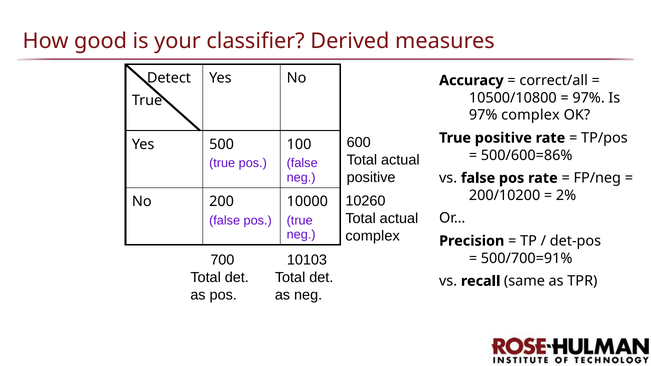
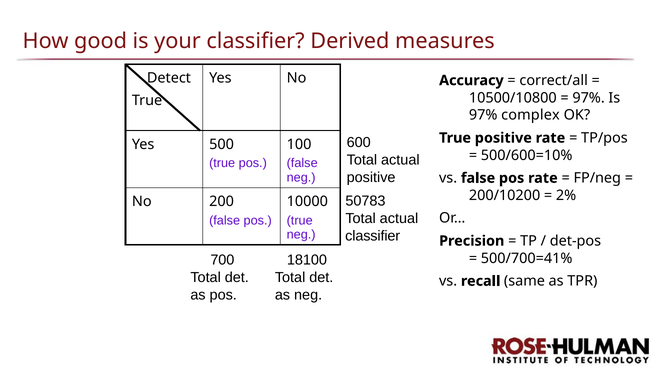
500/600=86%: 500/600=86% -> 500/600=10% (527, 155)
10260: 10260 -> 50783 (365, 201)
complex: complex -> classifier (373, 236)
10103: 10103 -> 18100 (307, 260)
500/700=91%: 500/700=91% -> 500/700=41% (527, 258)
